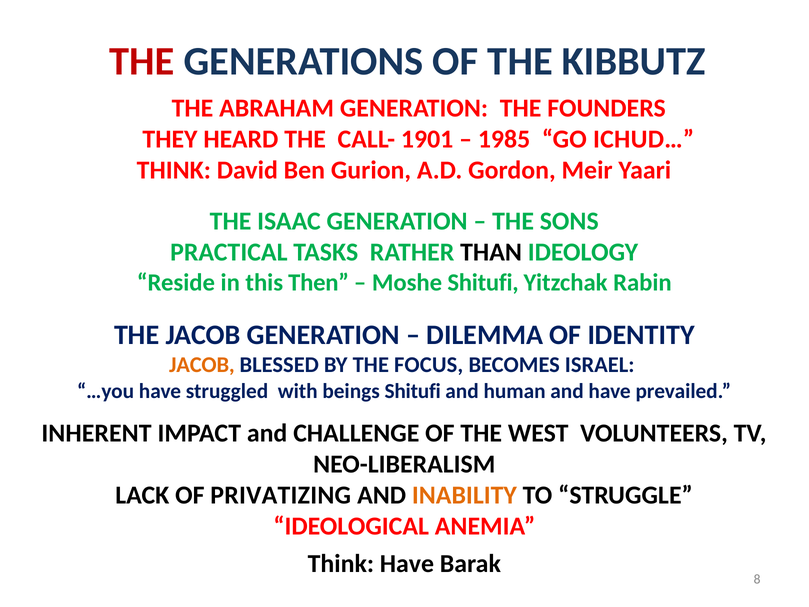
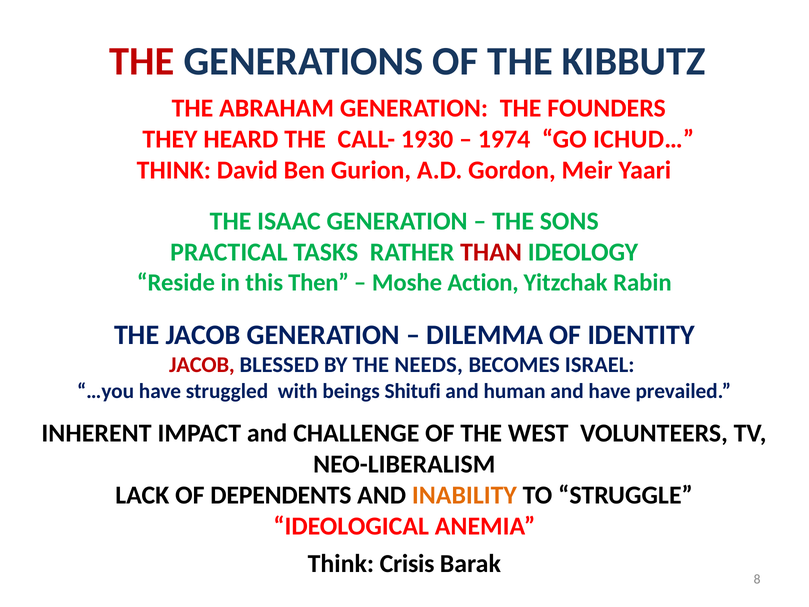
1901: 1901 -> 1930 (427, 139)
1985: 1985 -> 1974 (504, 139)
THAN colour: black -> red (491, 252)
Moshe Shitufi: Shitufi -> Action (483, 283)
JACOB colour: orange -> red (202, 365)
FOCUS: FOCUS -> NEEDS (429, 365)
PRIVATIZING: PRIVATIZING -> DEPENDENTS (281, 495)
Think Have: Have -> Crisis (407, 564)
